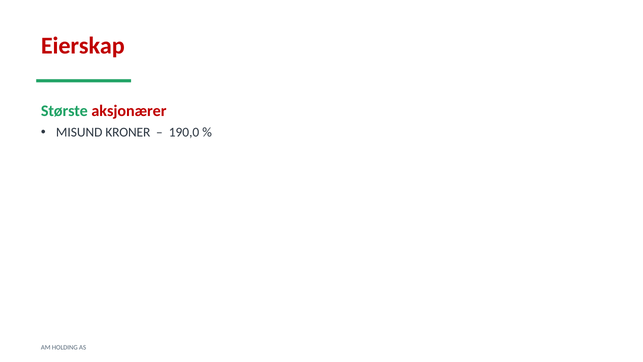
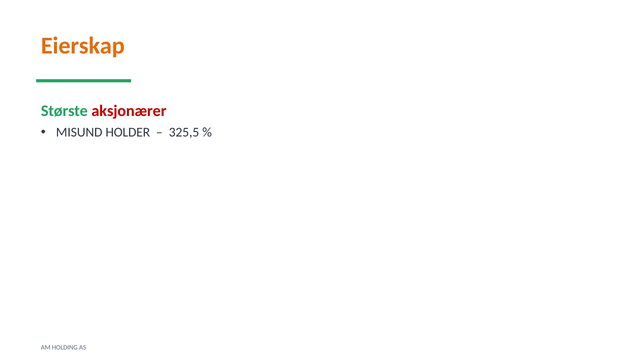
Eierskap colour: red -> orange (83, 46)
KRONER: KRONER -> HOLDER (128, 132)
190,0: 190,0 -> 325,5 (184, 132)
